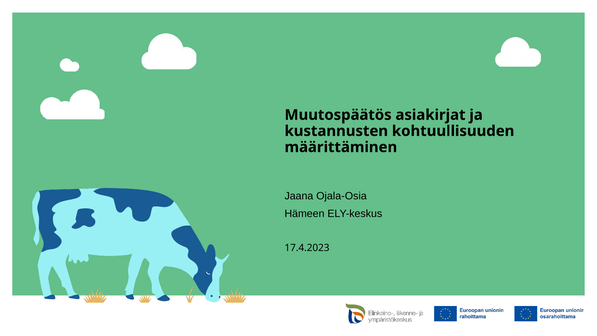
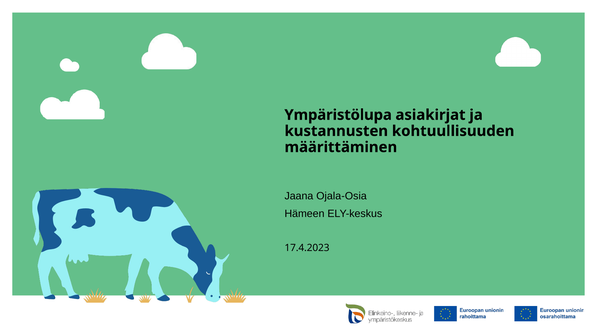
Muutospäätös: Muutospäätös -> Ympäristölupa (338, 115)
